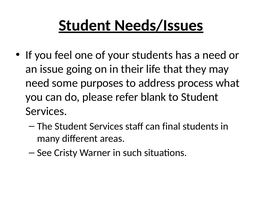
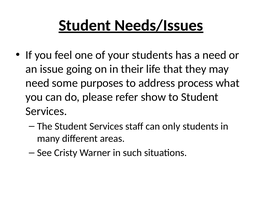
blank: blank -> show (153, 97)
final: final -> only (171, 126)
